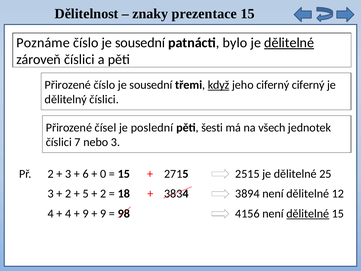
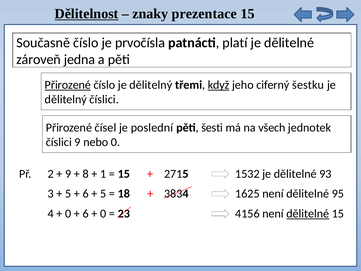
Dělitelnost underline: none -> present (87, 14)
Poznáme: Poznáme -> Současně (43, 43)
sousední: sousední -> prvočísla (140, 43)
bylo: bylo -> platí (235, 43)
dělitelné underline: present -> none (289, 43)
zároveň číslici: číslici -> jedna (79, 59)
Přirozené underline: none -> present (68, 85)
sousední: sousední -> dělitelný (151, 85)
ciferný ciferný: ciferný -> šestku (308, 85)
číslici 7: 7 -> 9 (78, 142)
nebo 3: 3 -> 0 (116, 142)
3: 3 -> 9 (68, 174)
6: 6 -> 8 (86, 174)
0: 0 -> 1 (103, 174)
2515: 2515 -> 1532 (247, 174)
25: 25 -> 93 (325, 174)
2: 2 -> 5 (68, 194)
5: 5 -> 6 (86, 194)
2: 2 -> 5 (103, 194)
3894: 3894 -> 1625 (247, 194)
12: 12 -> 95 (338, 194)
4: 4 -> 0 (68, 213)
9: 9 -> 6 (86, 213)
9: 9 -> 0 (103, 213)
98: 98 -> 23 (124, 213)
